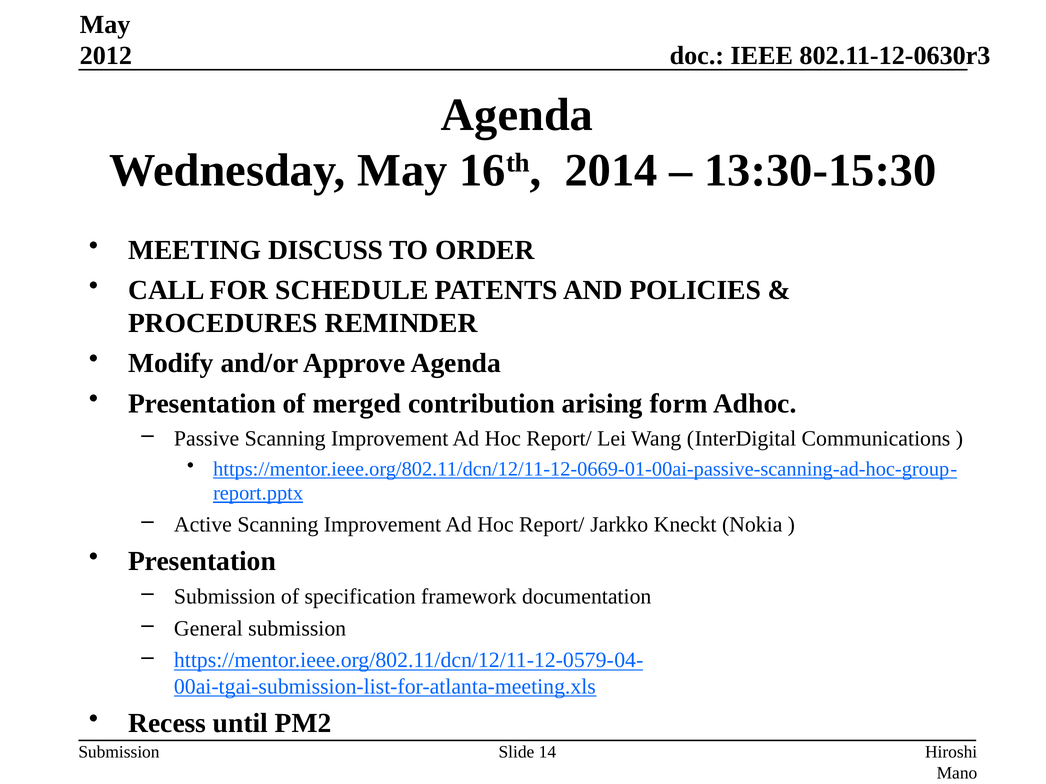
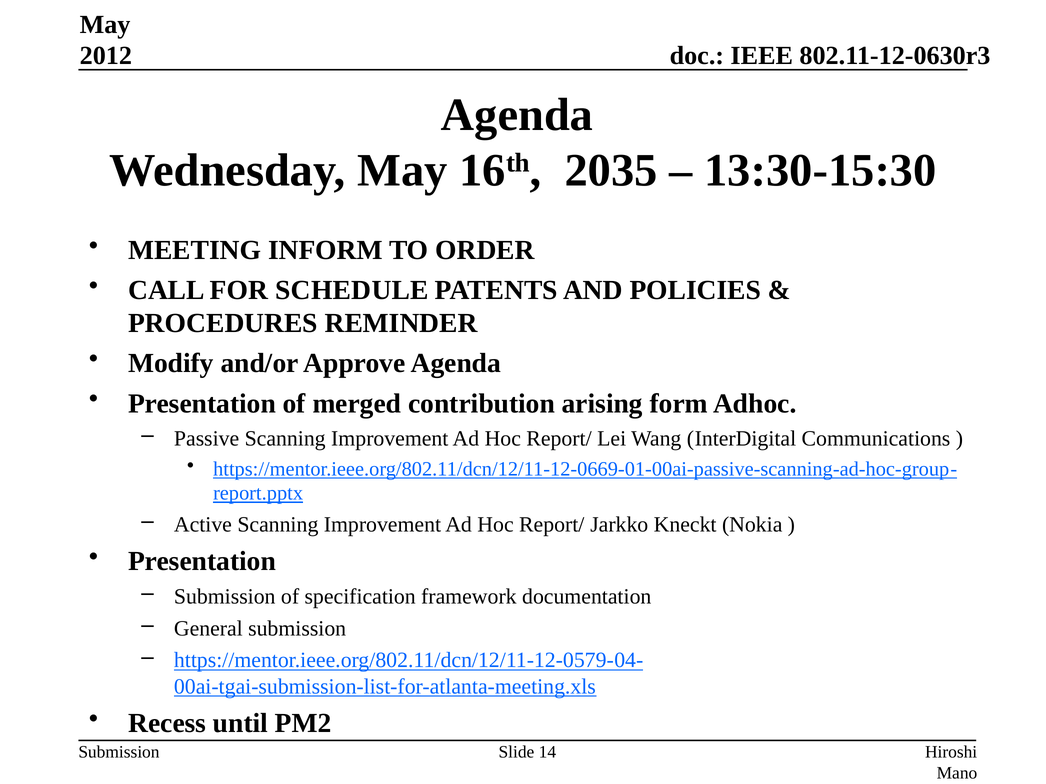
2014: 2014 -> 2035 (611, 171)
DISCUSS: DISCUSS -> INFORM (325, 250)
